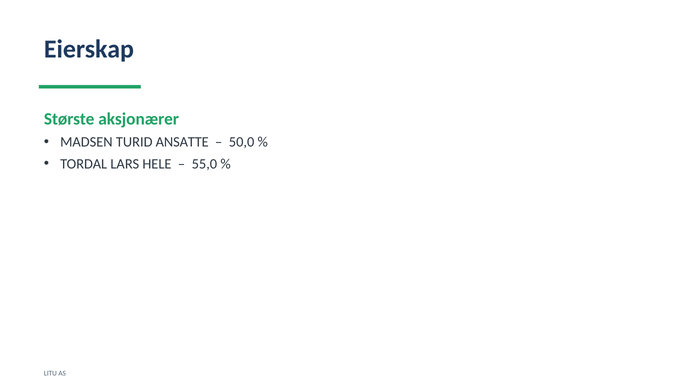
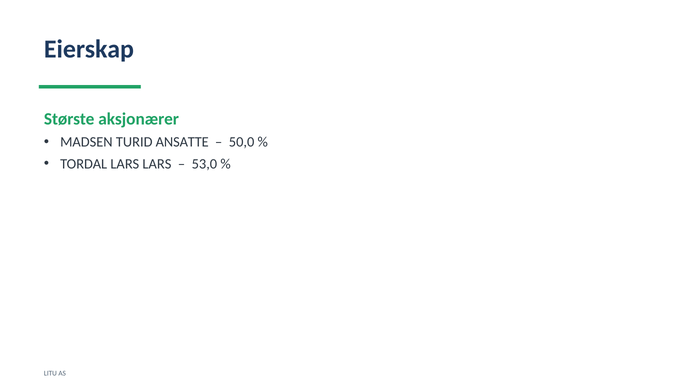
LARS HELE: HELE -> LARS (157, 164)
55,0: 55,0 -> 53,0 (204, 164)
